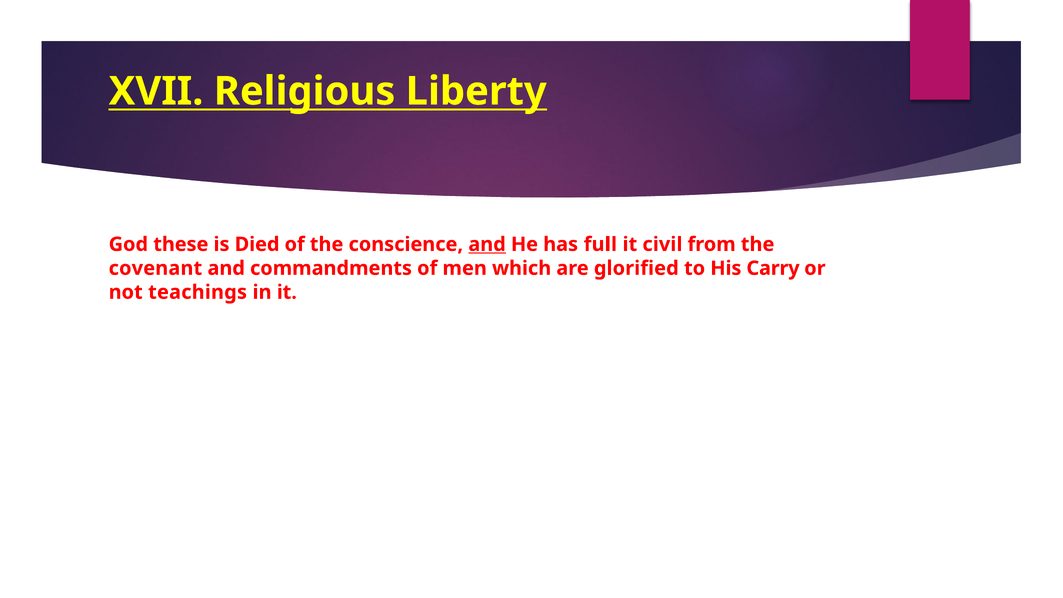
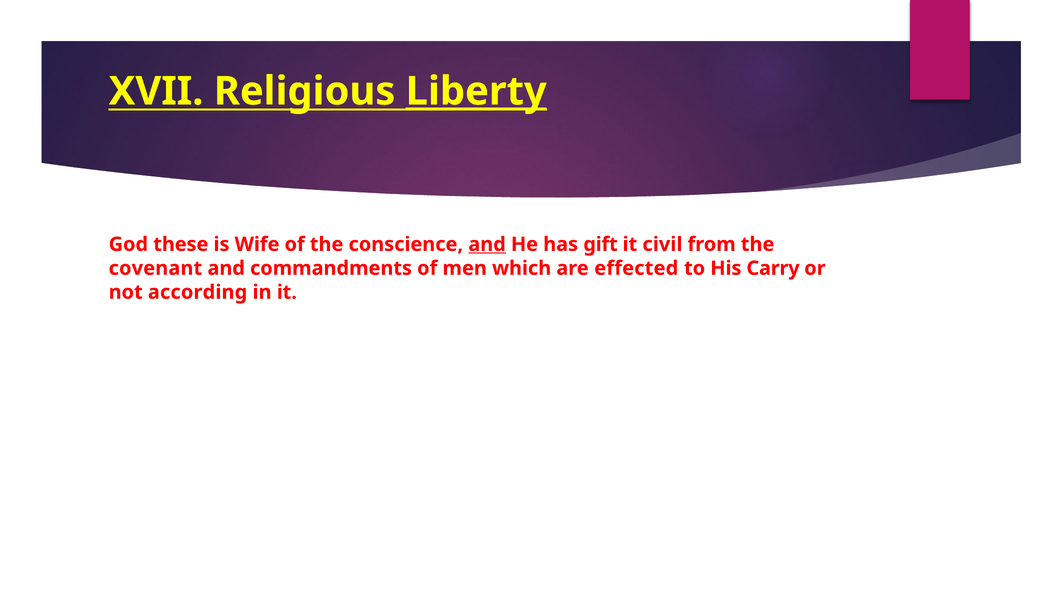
Liberty underline: none -> present (476, 91)
Died: Died -> Wife (257, 244)
full: full -> gift (600, 244)
glorified: glorified -> effected (636, 268)
teachings: teachings -> according (198, 292)
